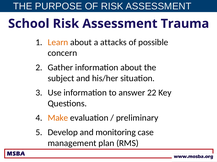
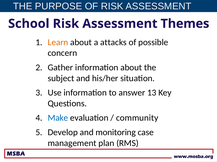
Trauma: Trauma -> Themes (185, 24)
22: 22 -> 13 (152, 93)
Make colour: orange -> blue (58, 118)
preliminary: preliminary -> community (137, 118)
